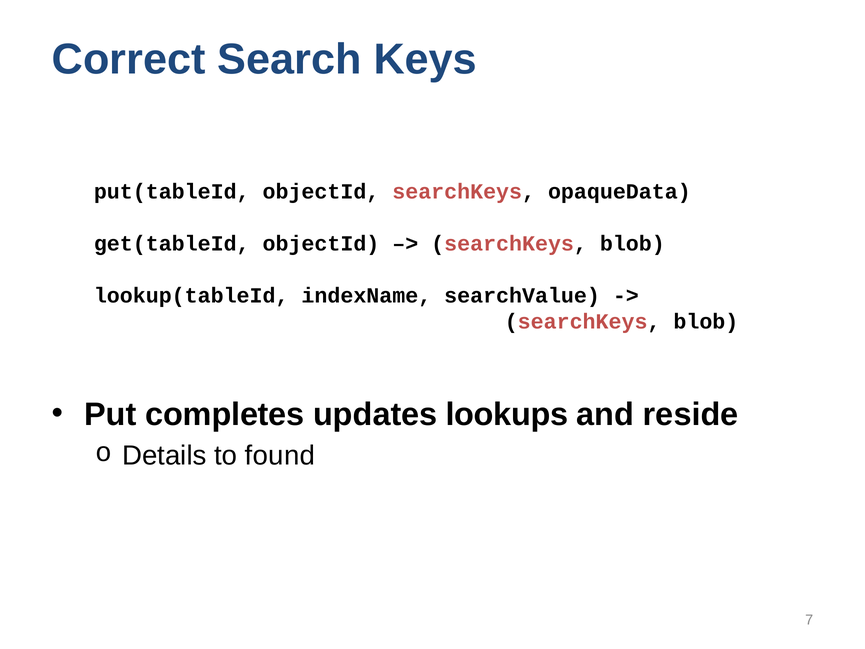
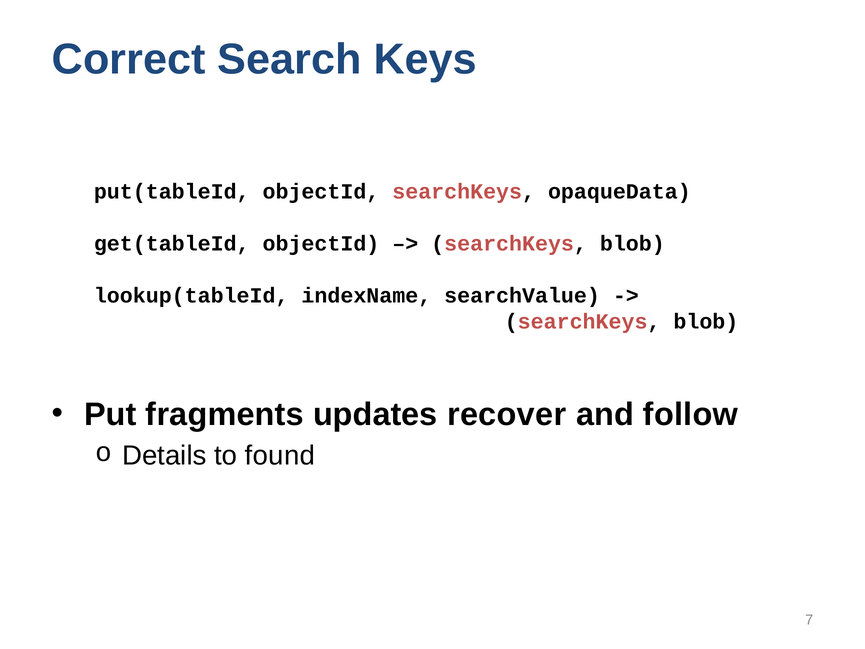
completes: completes -> fragments (225, 414)
lookups: lookups -> recover (507, 414)
reside: reside -> follow (690, 414)
